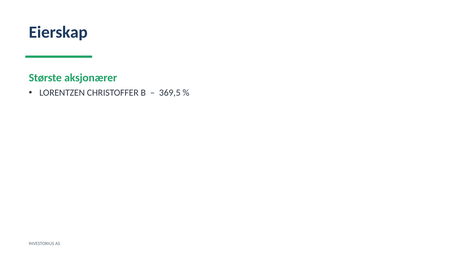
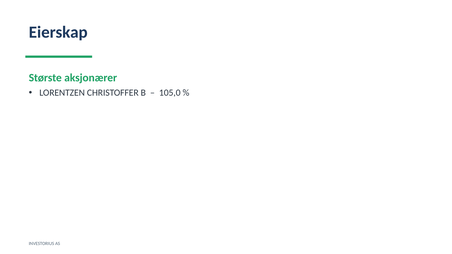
369,5: 369,5 -> 105,0 (170, 93)
